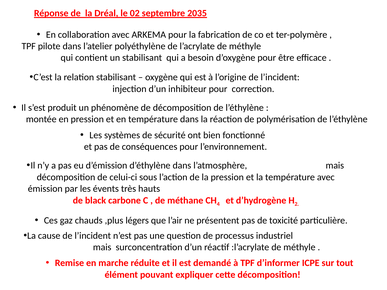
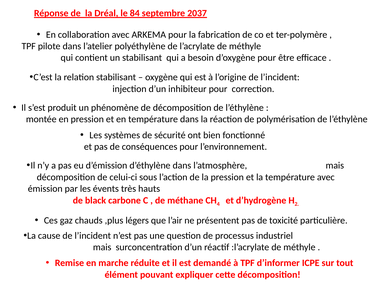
02: 02 -> 84 (135, 13)
2035: 2035 -> 2037 (197, 13)
